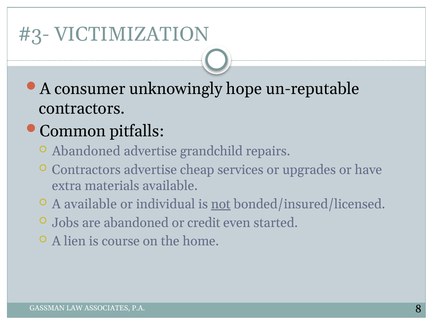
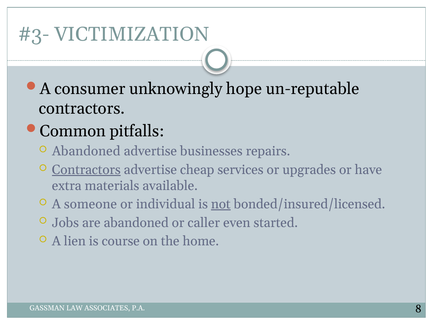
grandchild: grandchild -> businesses (211, 151)
Contractors underline: none -> present (86, 170)
A available: available -> someone (90, 204)
credit: credit -> caller (204, 222)
